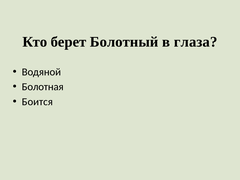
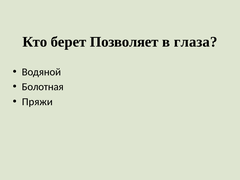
Болотный: Болотный -> Позволяет (124, 42)
Боится: Боится -> Пряжи (37, 102)
